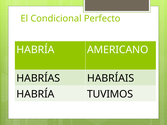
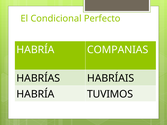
AMERICANO: AMERICANO -> COMPANIAS (118, 50)
